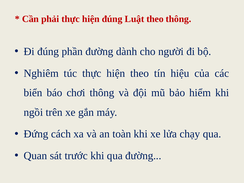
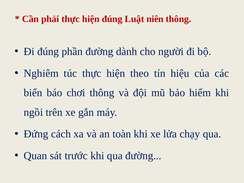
Luật theo: theo -> niên (155, 19)
